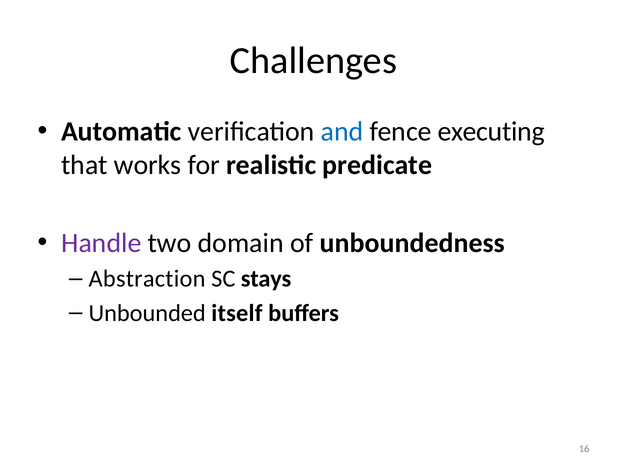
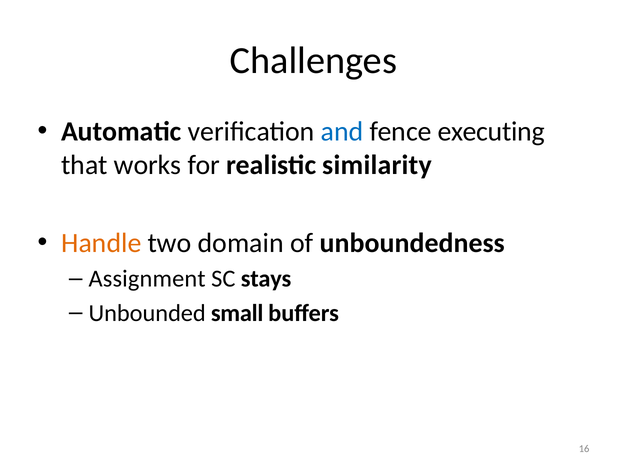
predicate: predicate -> similarity (377, 165)
Handle colour: purple -> orange (101, 243)
Abstraction: Abstraction -> Assignment (147, 279)
itself: itself -> small (237, 313)
